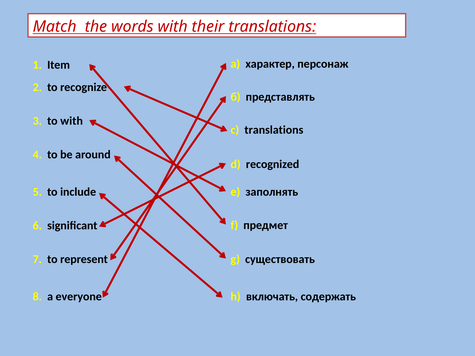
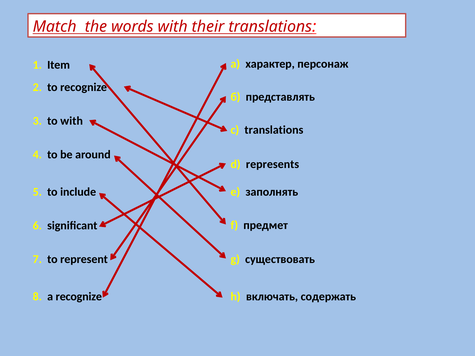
recognized: recognized -> represents (273, 164)
a everyone: everyone -> recognize (79, 297)
